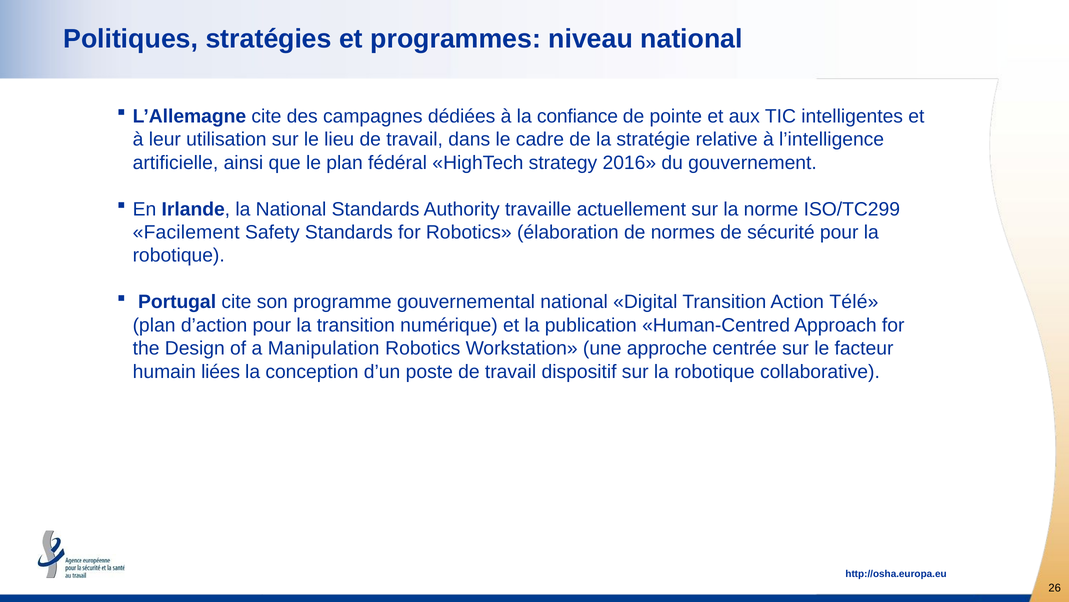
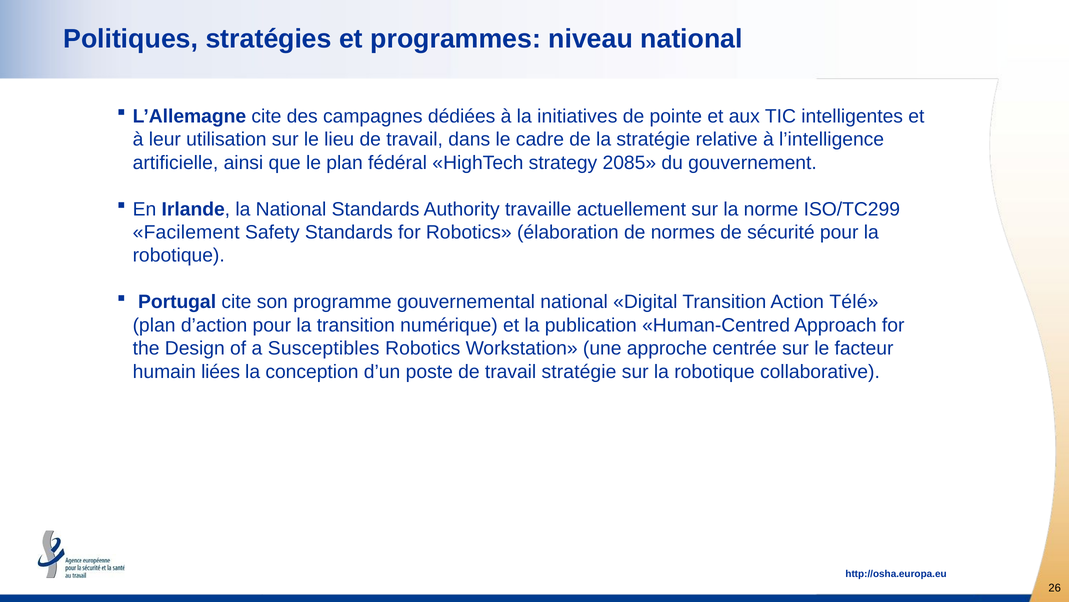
confiance: confiance -> initiatives (577, 116)
2016: 2016 -> 2085 (629, 163)
Manipulation: Manipulation -> Susceptibles (324, 348)
travail dispositif: dispositif -> stratégie (579, 371)
